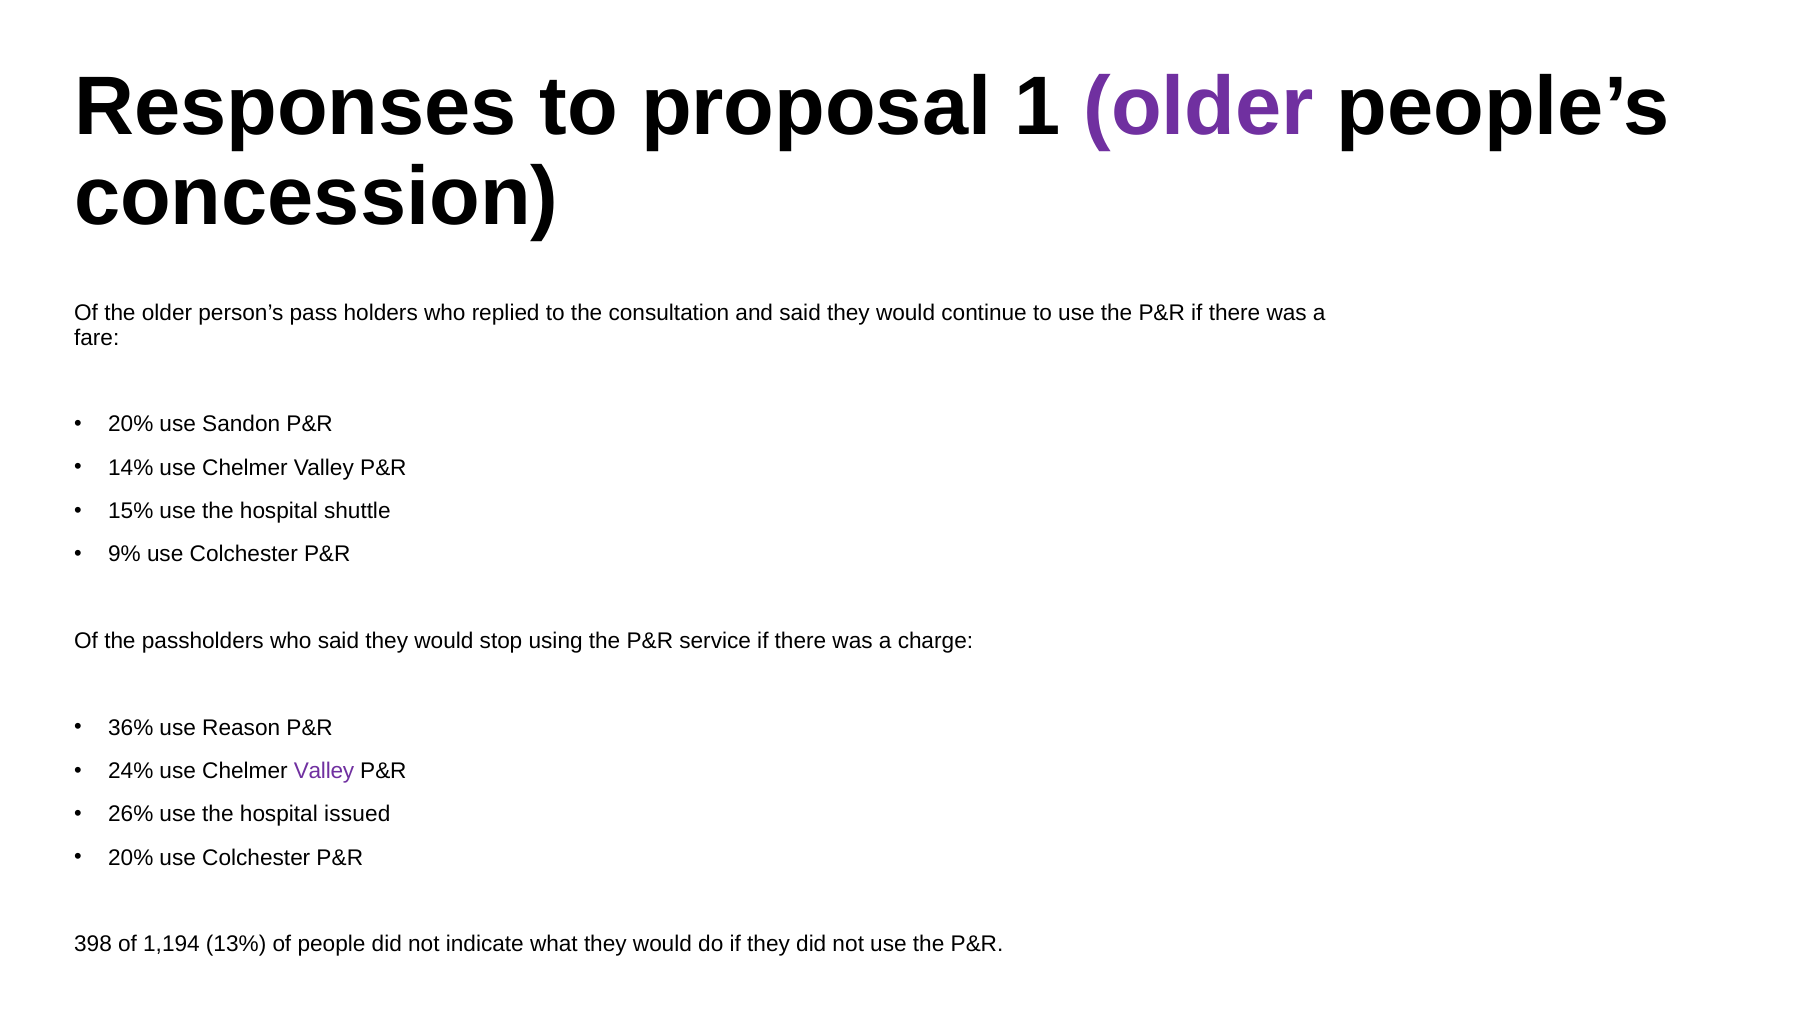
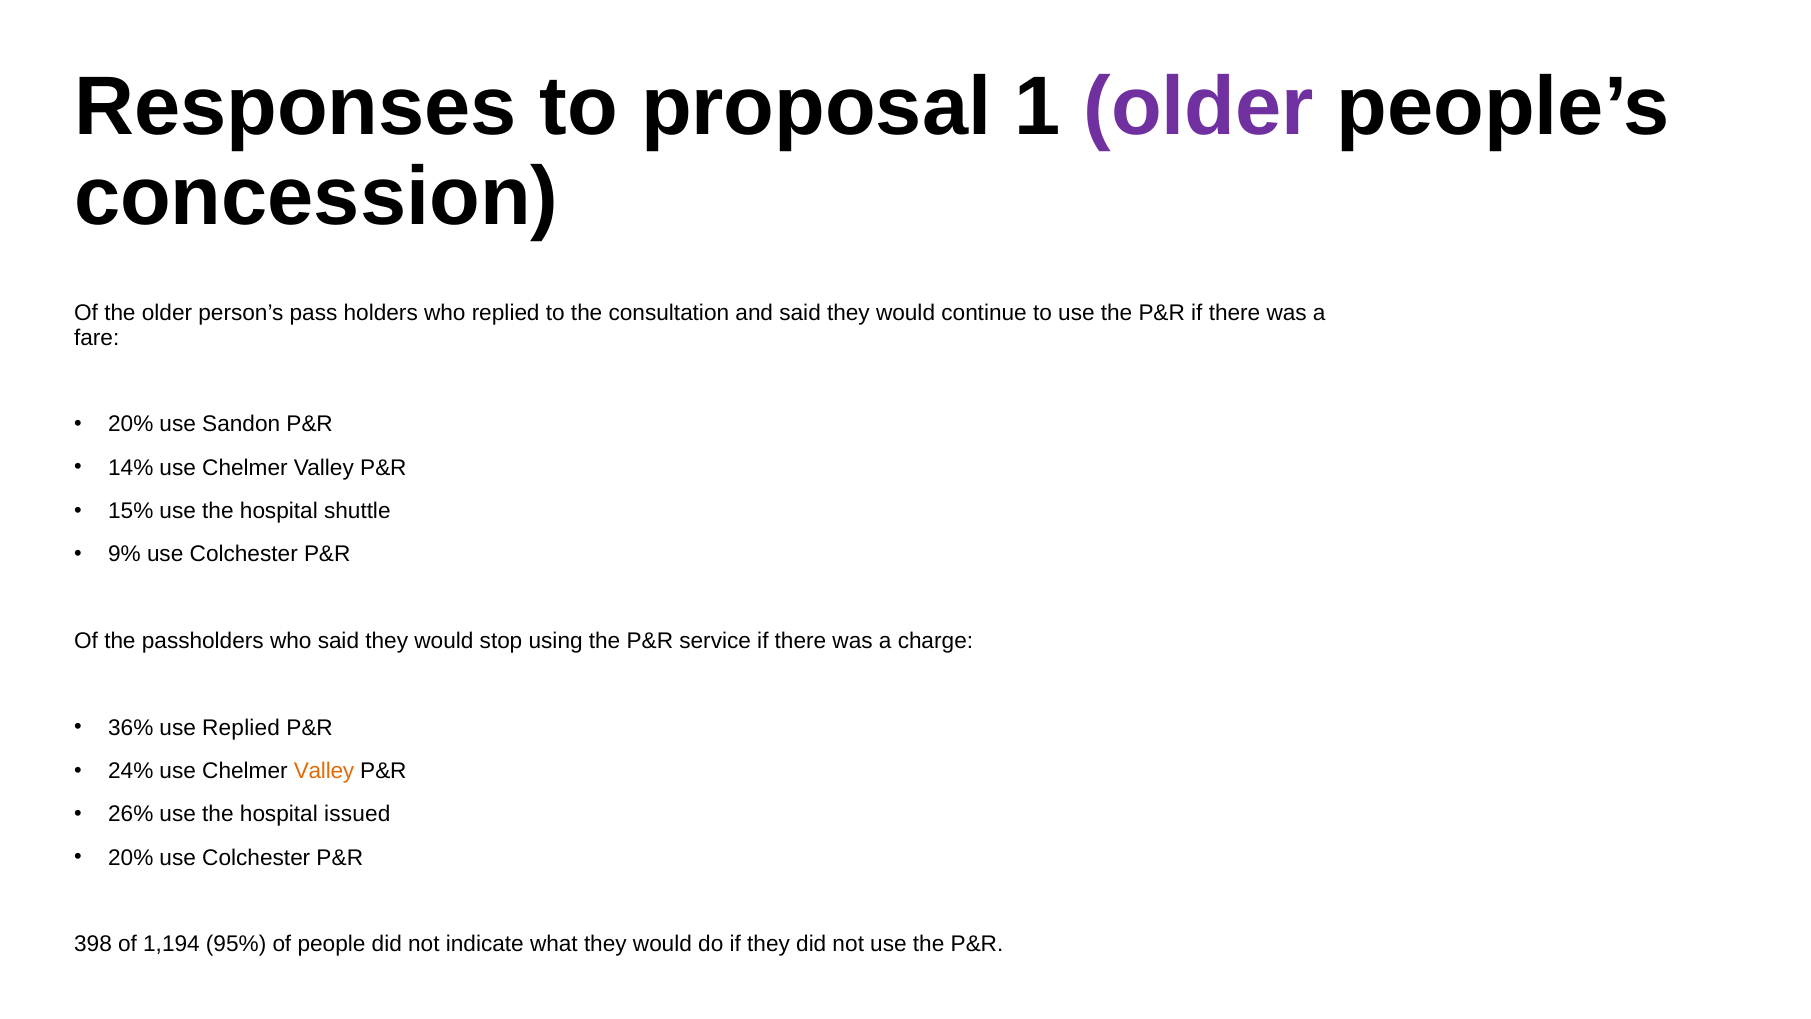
use Reason: Reason -> Replied (241, 727)
Valley colour: purple -> orange (324, 771)
13%: 13% -> 95% (236, 944)
